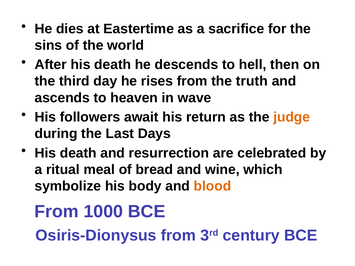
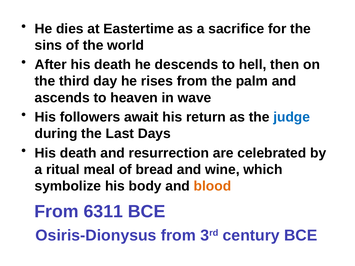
truth: truth -> palm (252, 81)
judge colour: orange -> blue (292, 117)
1000: 1000 -> 6311 (103, 212)
